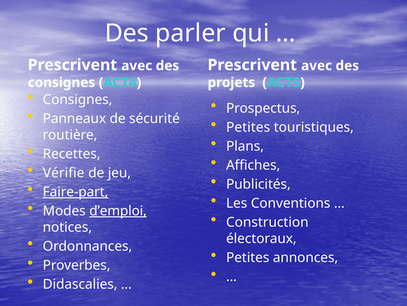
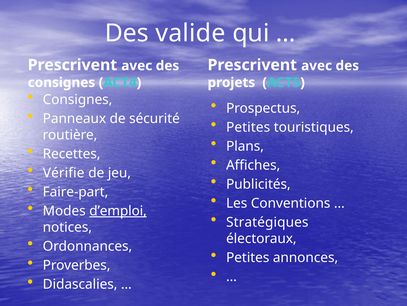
parler: parler -> valide (190, 33)
Faire-part underline: present -> none (76, 192)
Construction: Construction -> Stratégiques (267, 222)
